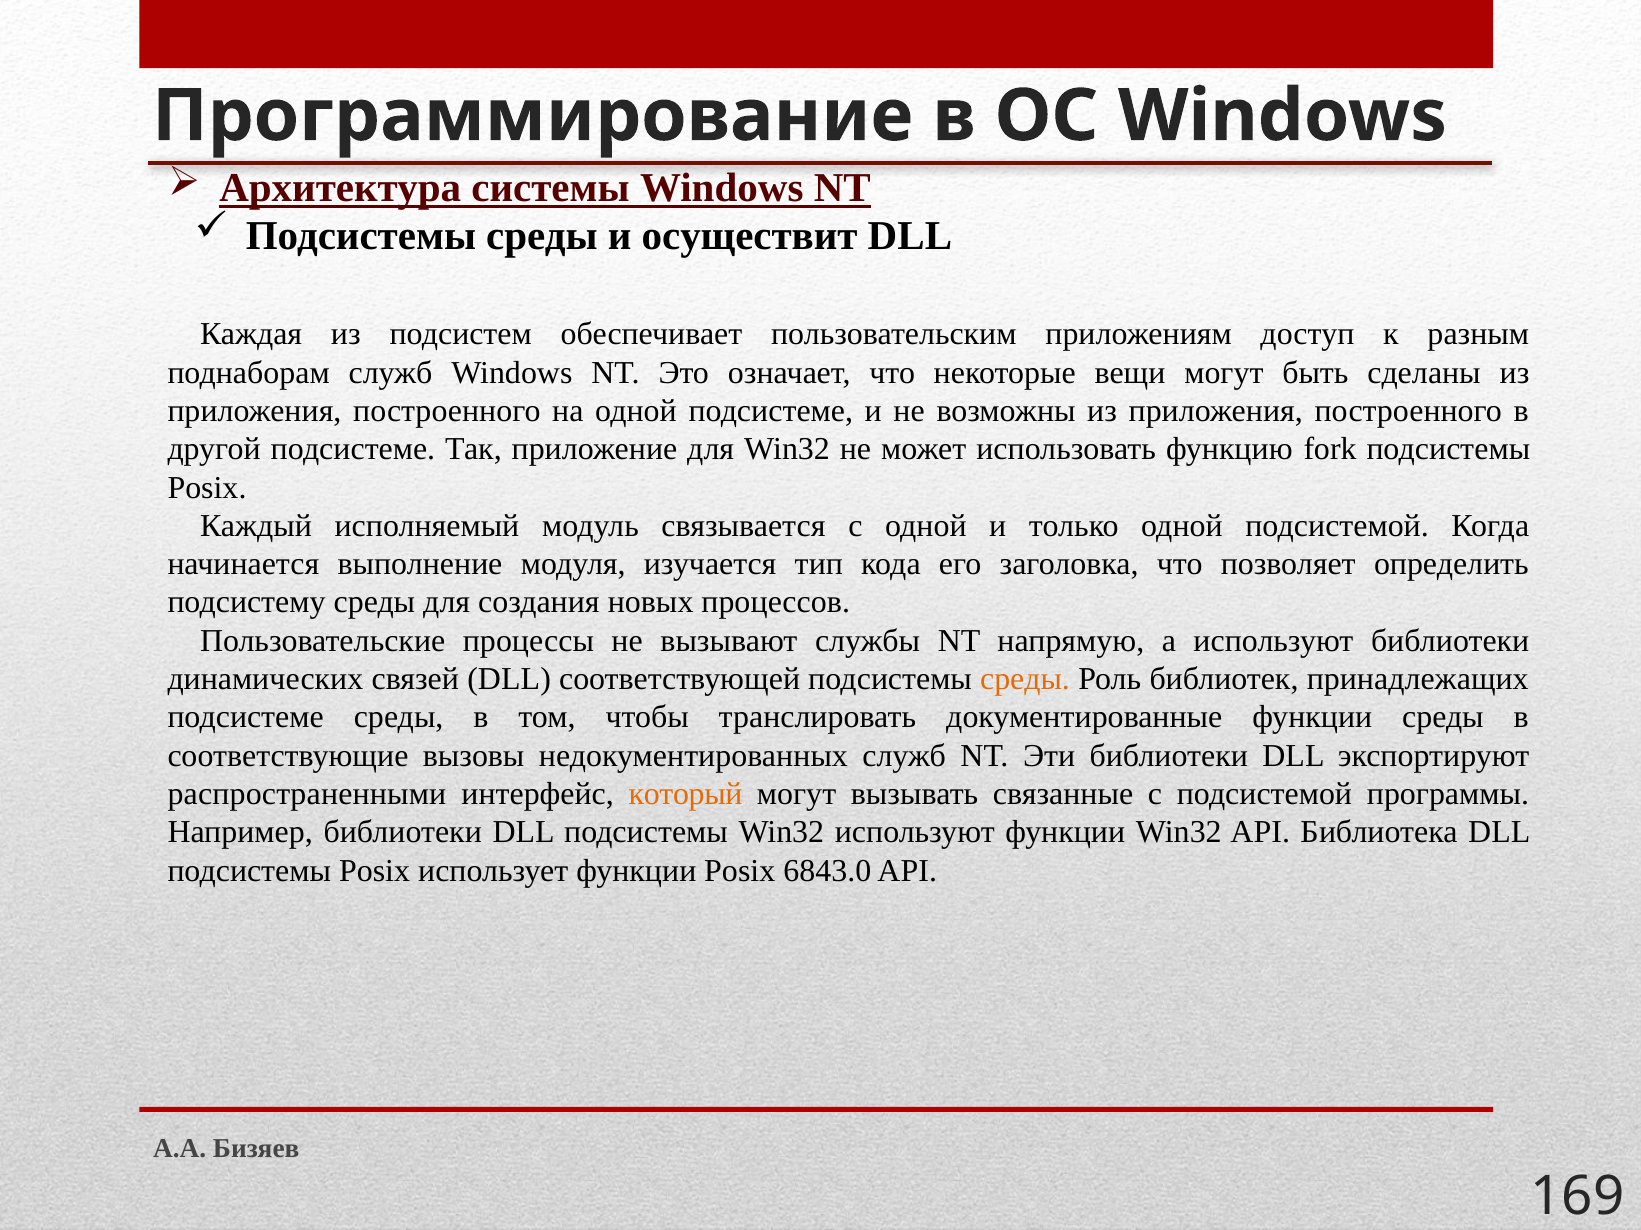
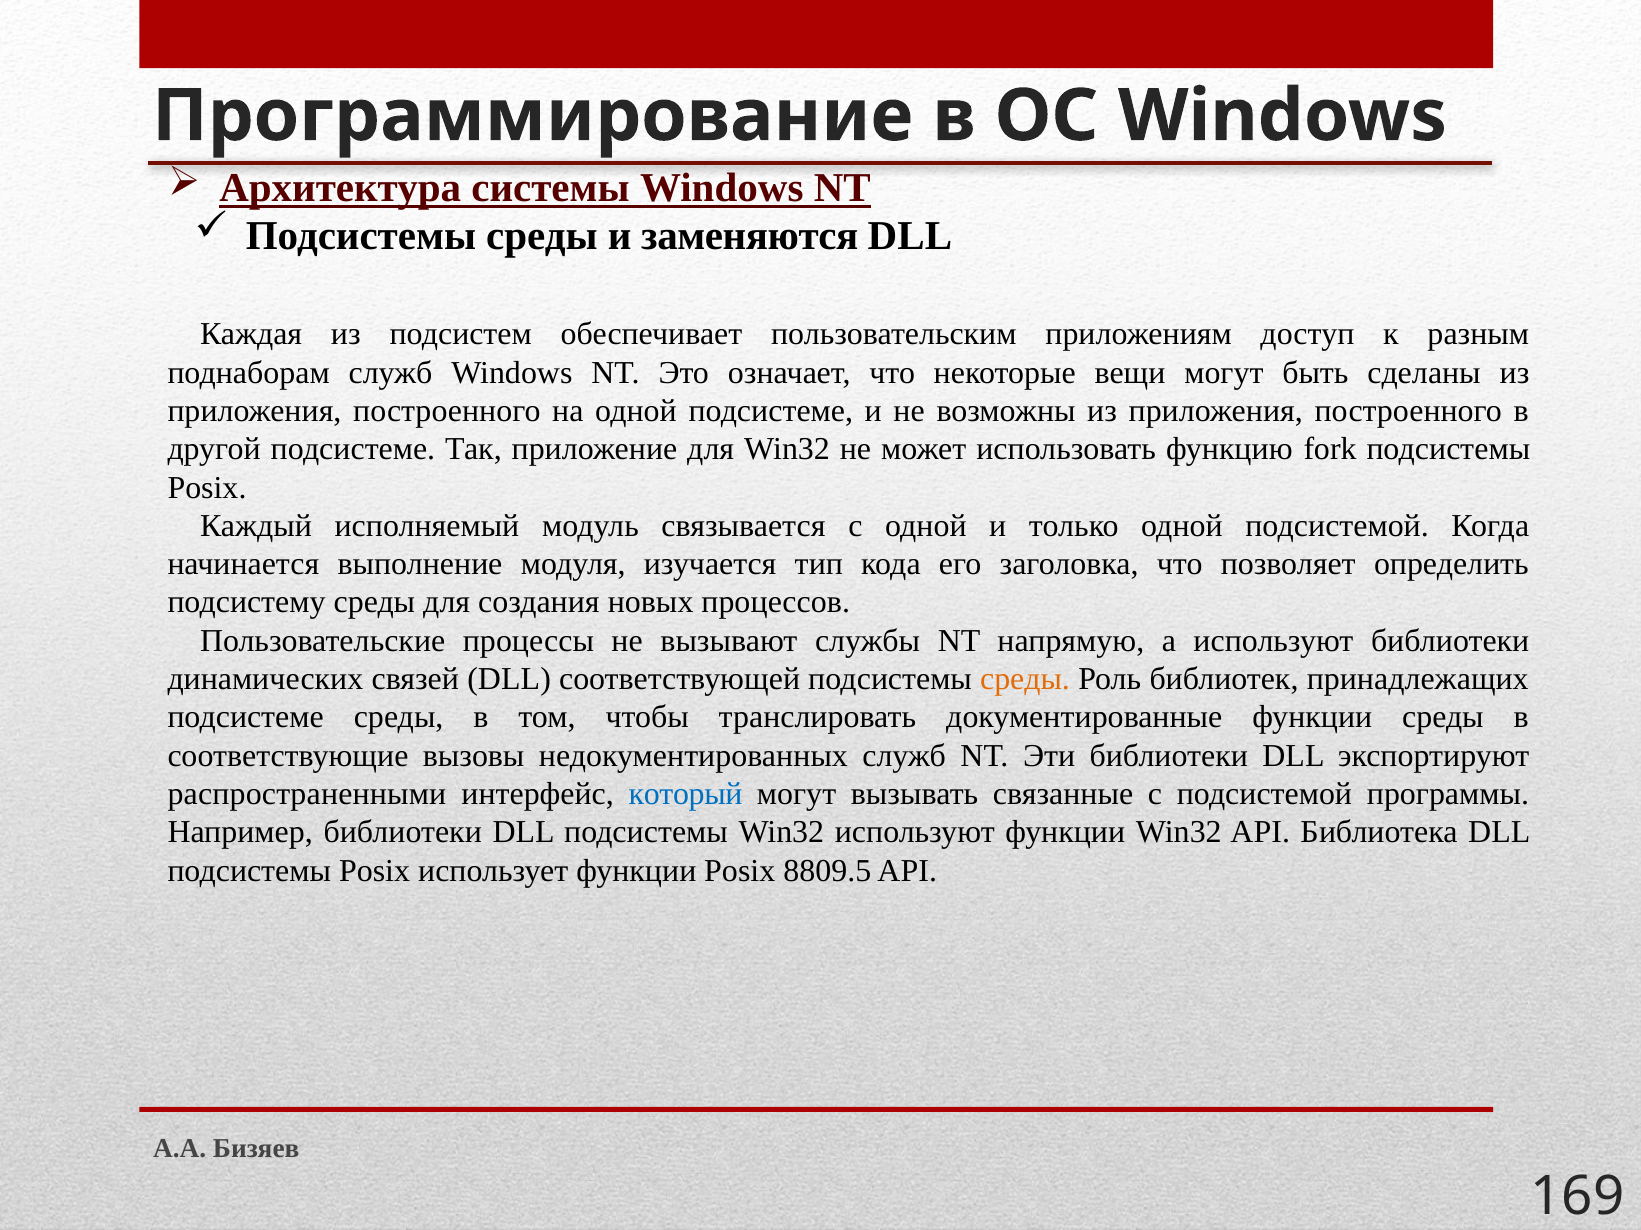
осуществит: осуществит -> заменяются (750, 236)
который colour: orange -> blue (686, 794)
6843.0: 6843.0 -> 8809.5 (827, 871)
